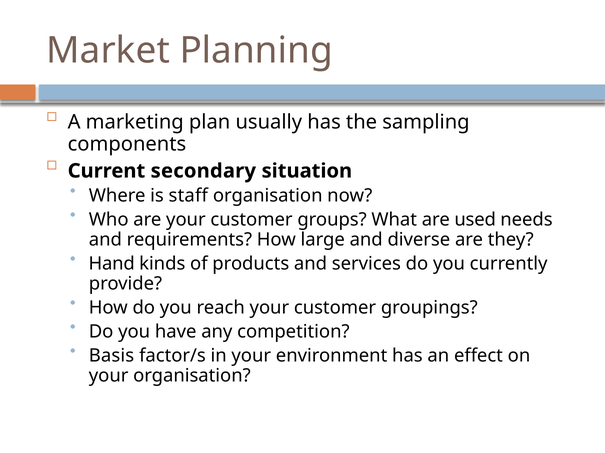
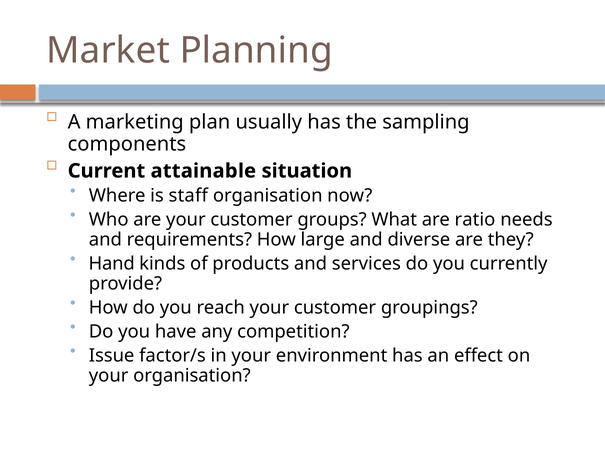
secondary: secondary -> attainable (203, 171)
used: used -> ratio (475, 220)
Basis: Basis -> Issue (112, 356)
